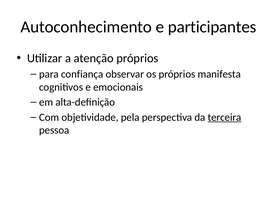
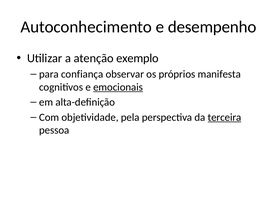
participantes: participantes -> desempenho (212, 27)
atenção próprios: próprios -> exemplo (137, 58)
emocionais underline: none -> present (118, 87)
